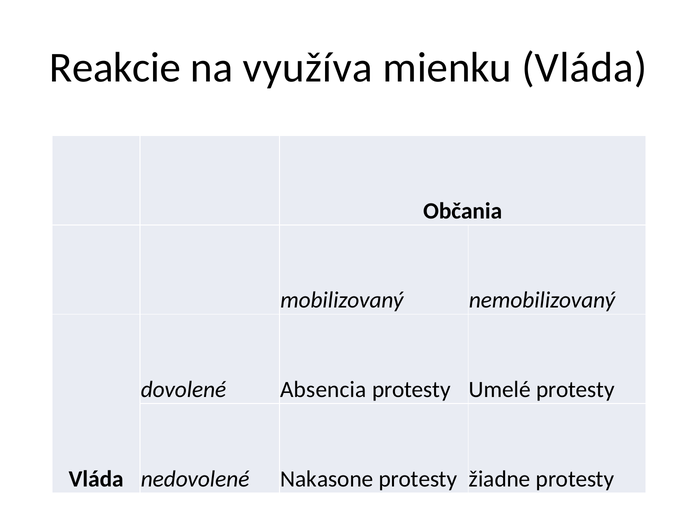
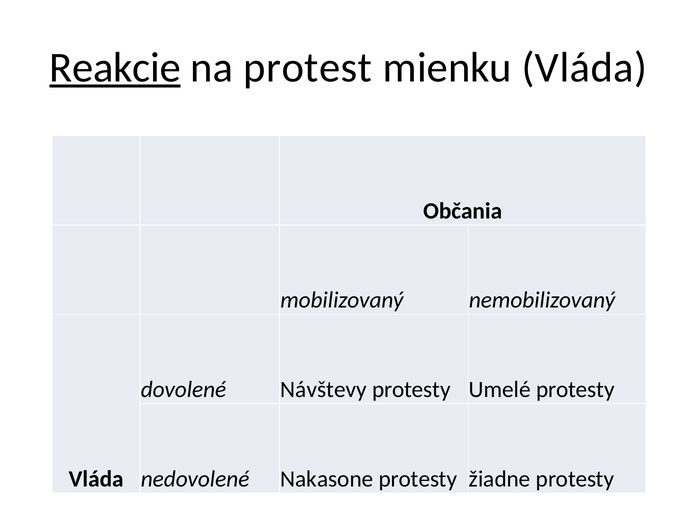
Reakcie underline: none -> present (115, 68)
využíva: využíva -> protest (308, 68)
Absencia: Absencia -> Návštevy (324, 389)
